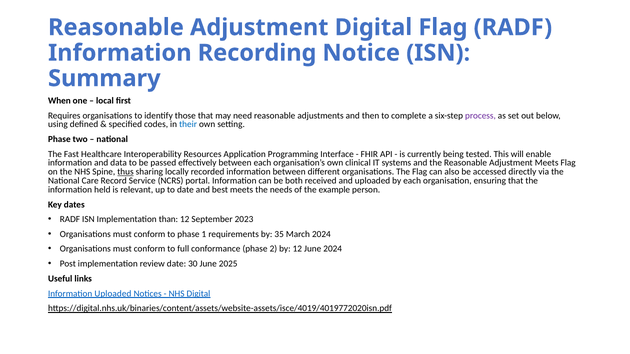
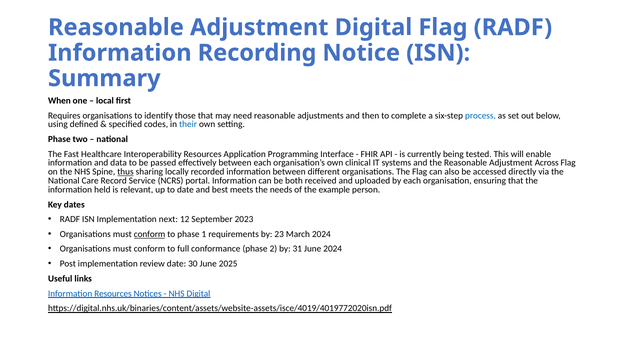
process colour: purple -> blue (480, 116)
Adjustment Meets: Meets -> Across (547, 163)
than: than -> next (168, 220)
conform underline: none -> present (150, 234)
35: 35 -> 23 (279, 234)
by 12: 12 -> 31 (297, 249)
Information Uploaded: Uploaded -> Resources (113, 294)
